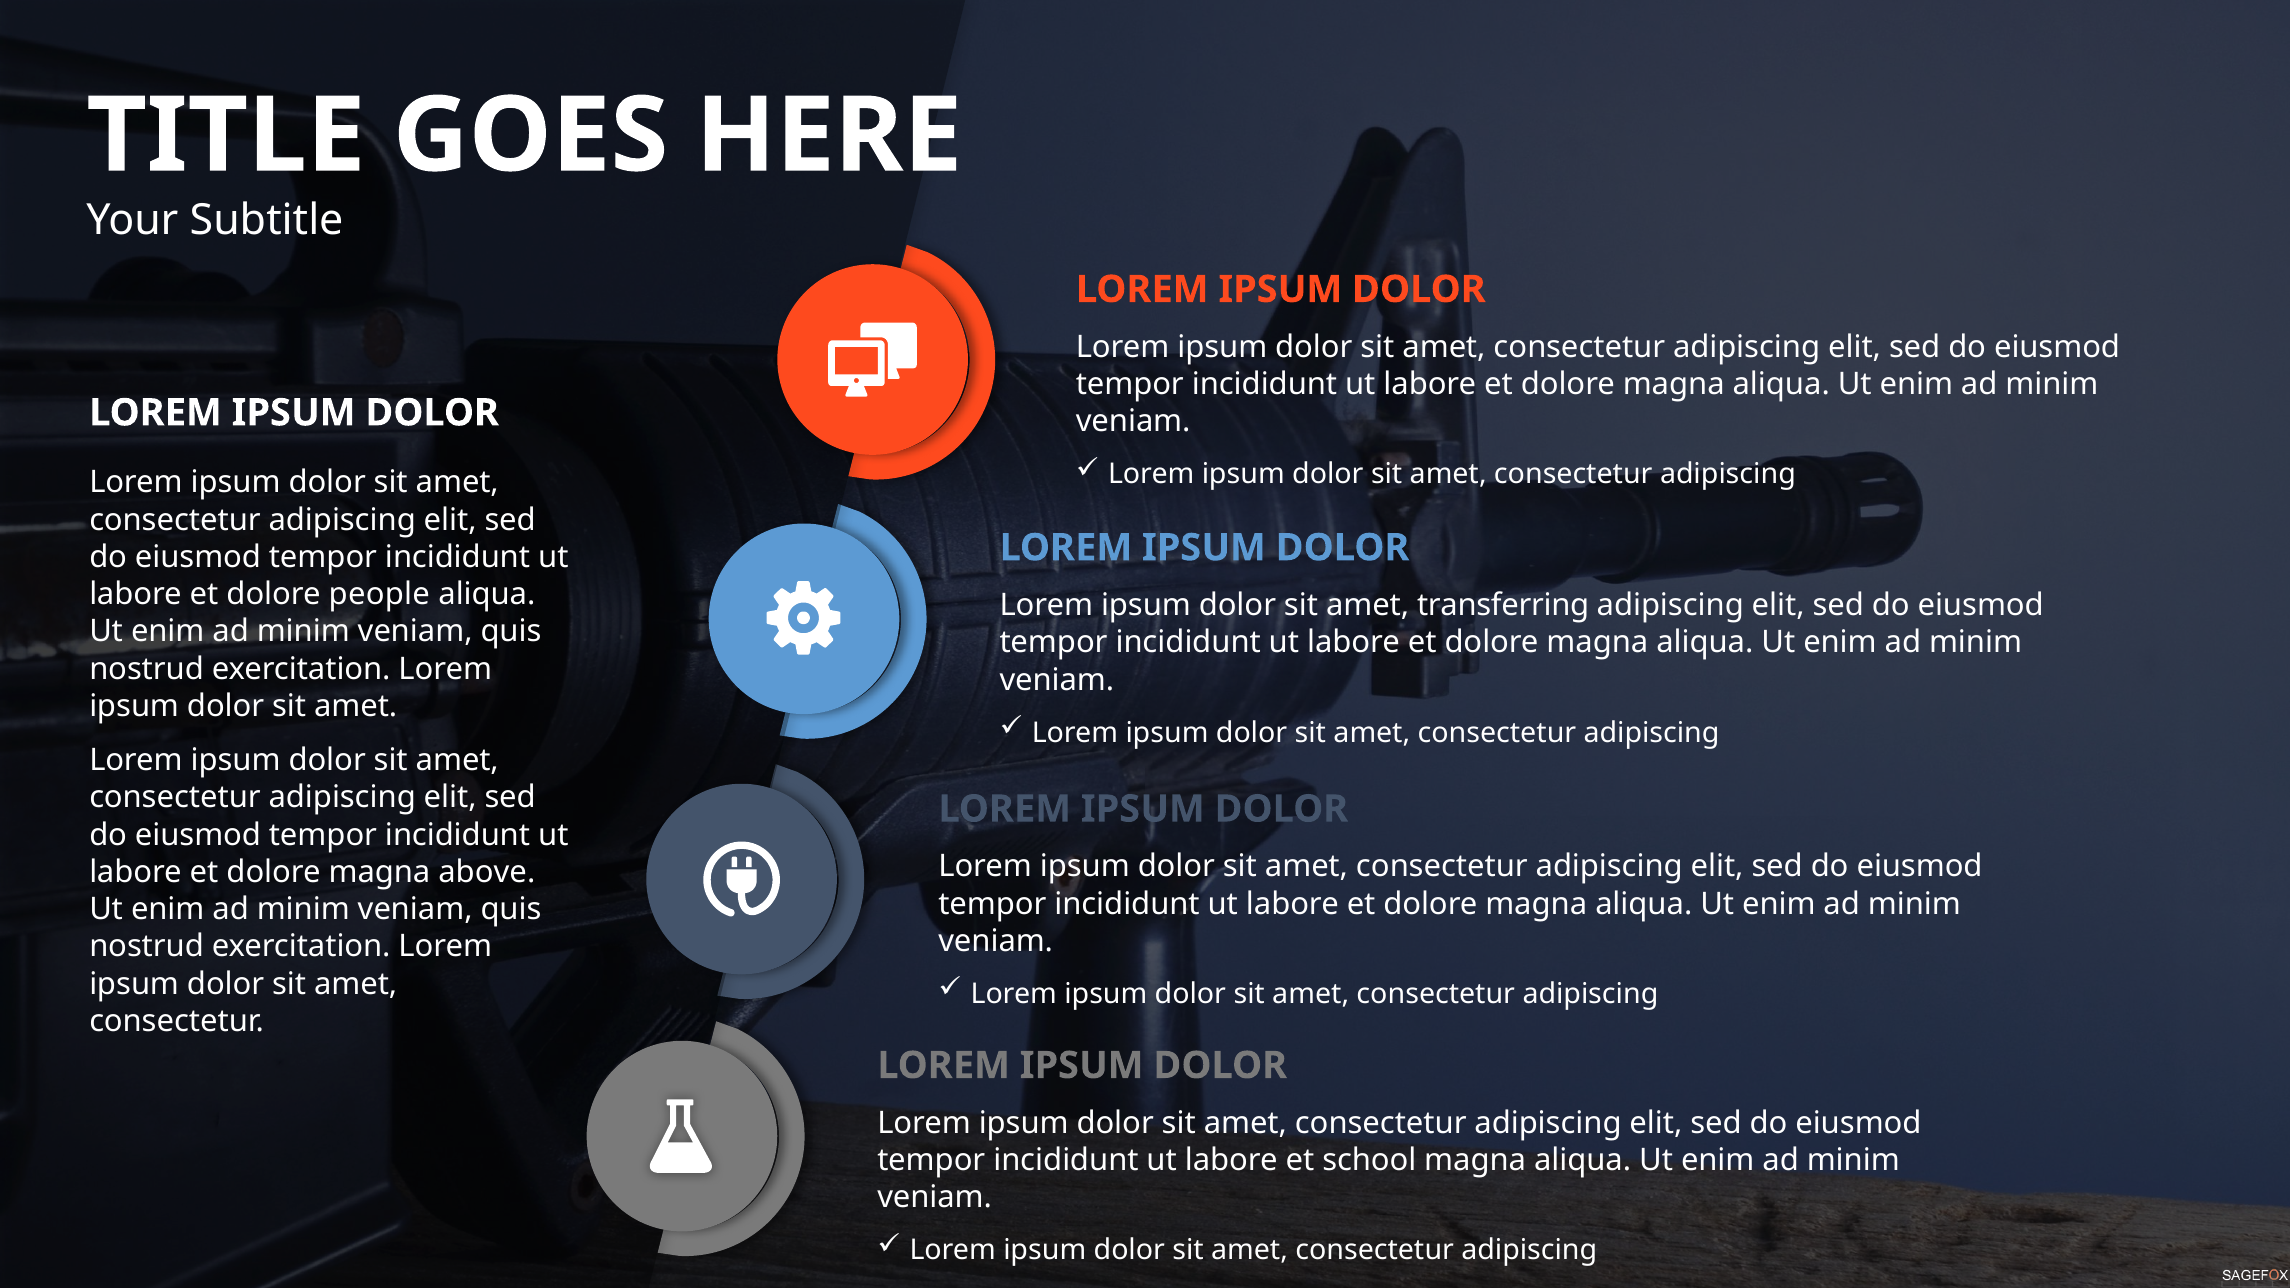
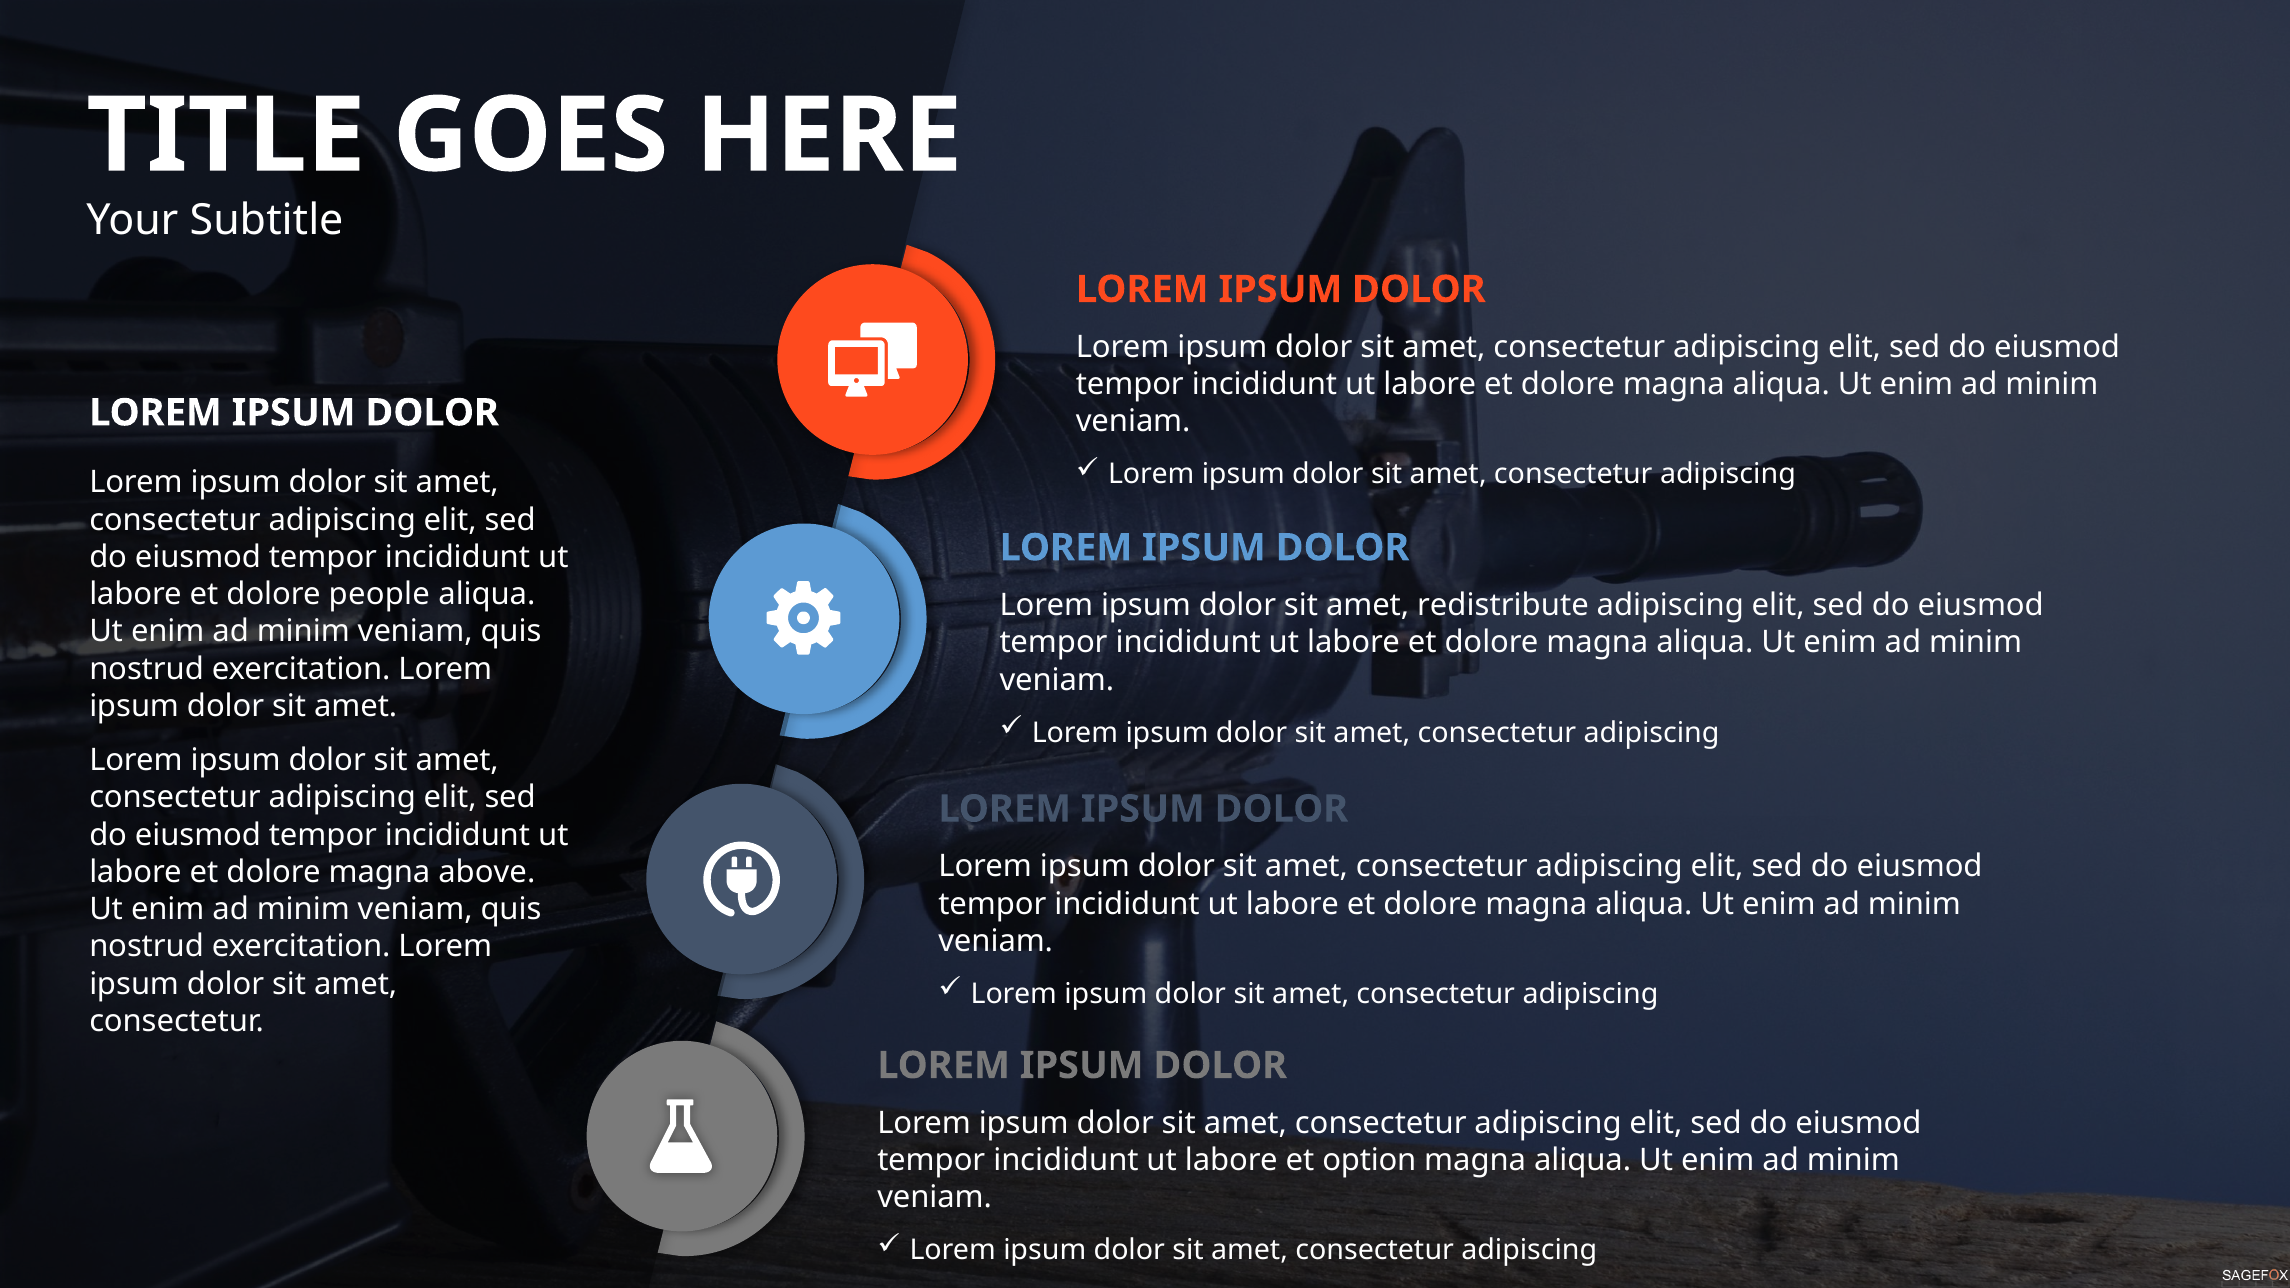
transferring: transferring -> redistribute (1503, 605)
school: school -> option (1369, 1160)
